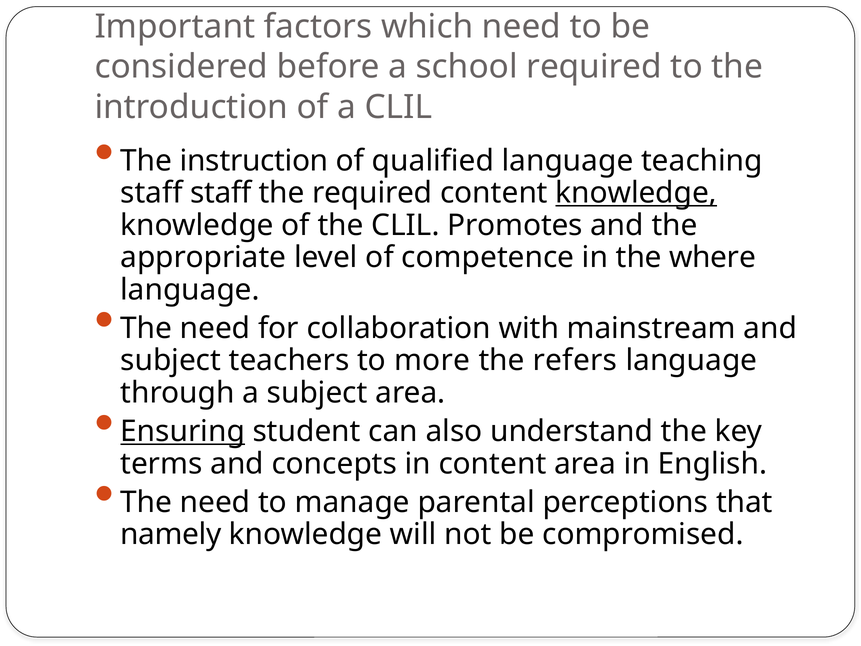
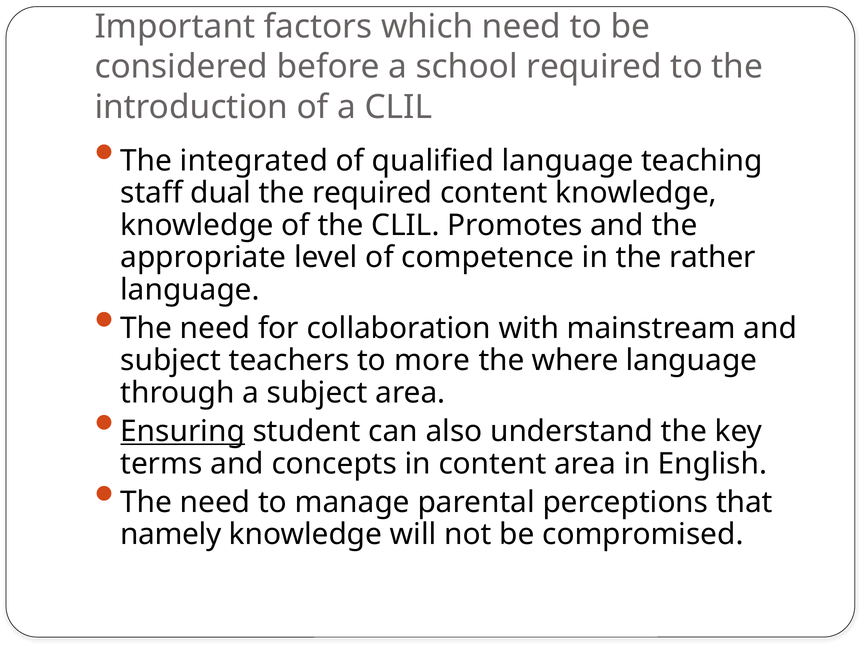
instruction: instruction -> integrated (254, 161)
staff staff: staff -> dual (221, 193)
knowledge underline: present -> none (636, 193)
where: where -> rather (712, 257)
refers: refers -> where (575, 360)
